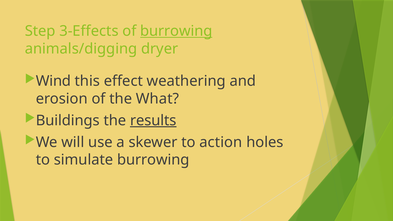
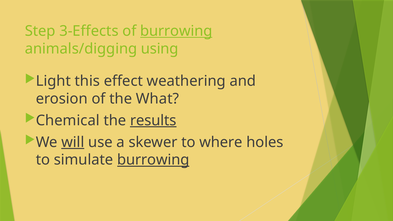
dryer: dryer -> using (160, 49)
Wind: Wind -> Light (53, 81)
Buildings: Buildings -> Chemical (68, 120)
will underline: none -> present (73, 142)
action: action -> where (221, 142)
burrowing underline: none -> present (153, 160)
